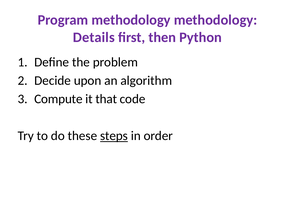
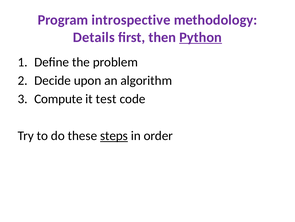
Program methodology: methodology -> introspective (131, 20)
Python underline: none -> present (201, 37)
that: that -> test (106, 99)
